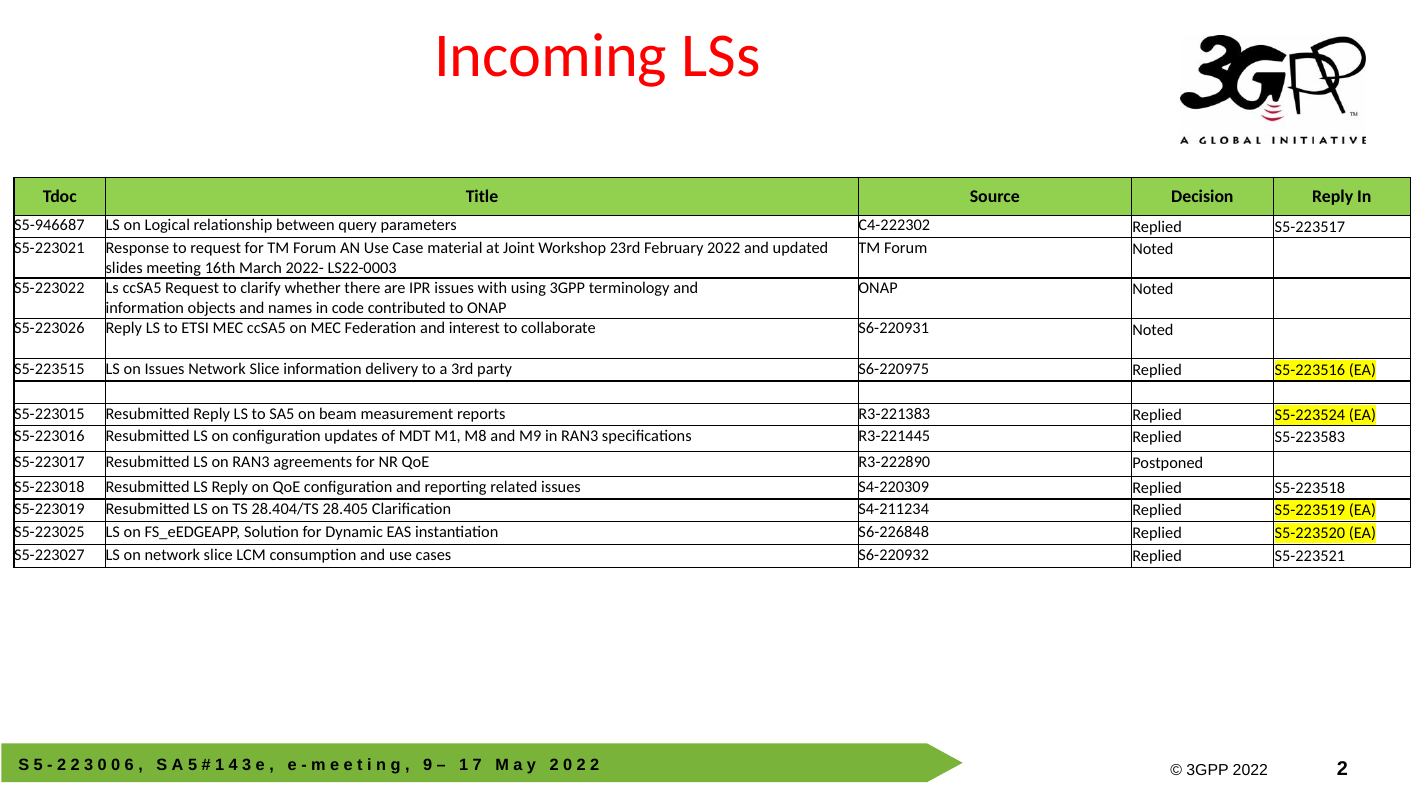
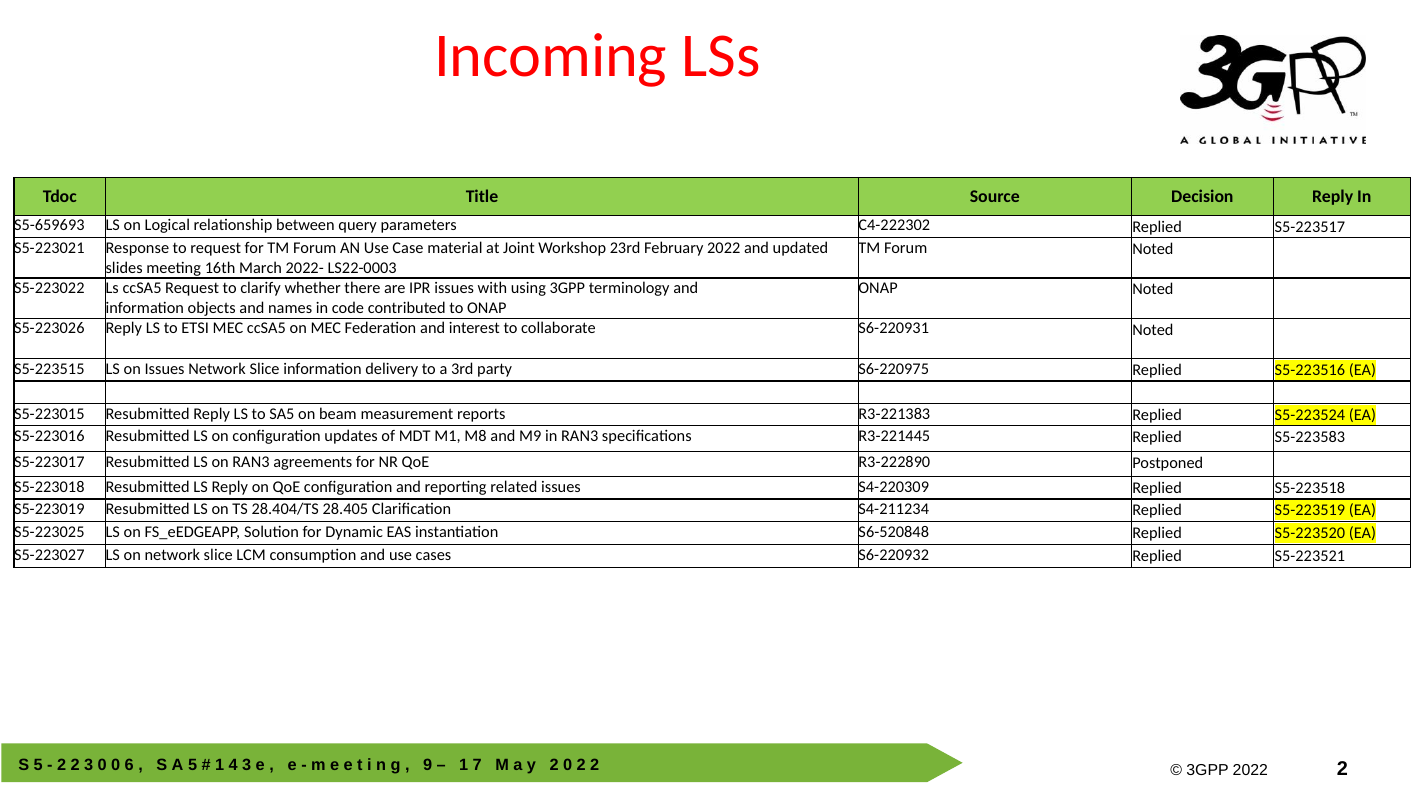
S5-946687: S5-946687 -> S5-659693 (49, 226)
S6-226848: S6-226848 -> S6-520848 (894, 532)
